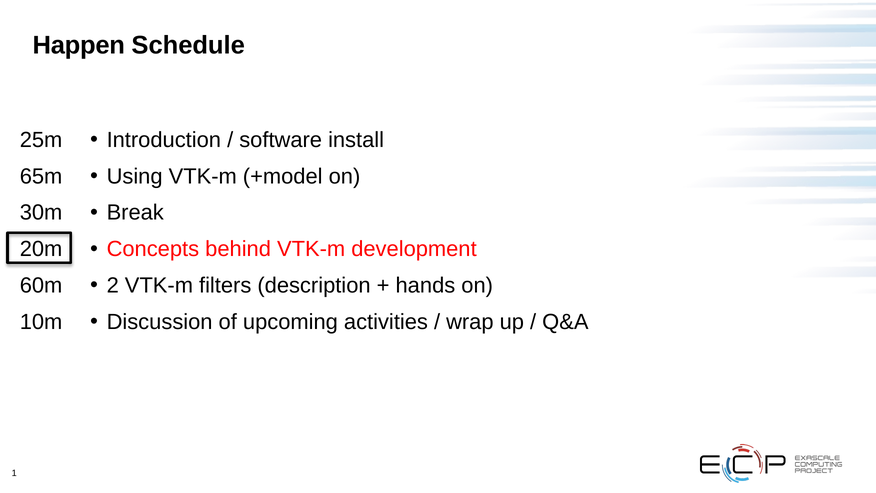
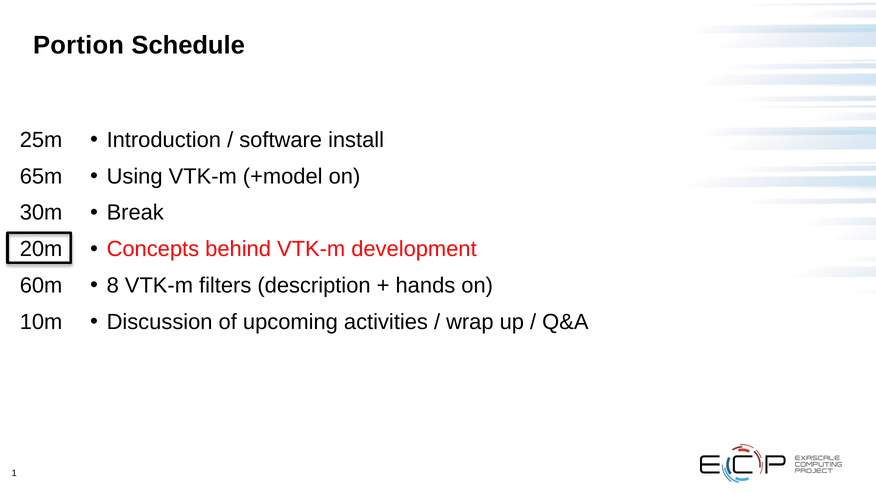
Happen: Happen -> Portion (79, 45)
2: 2 -> 8 (113, 286)
